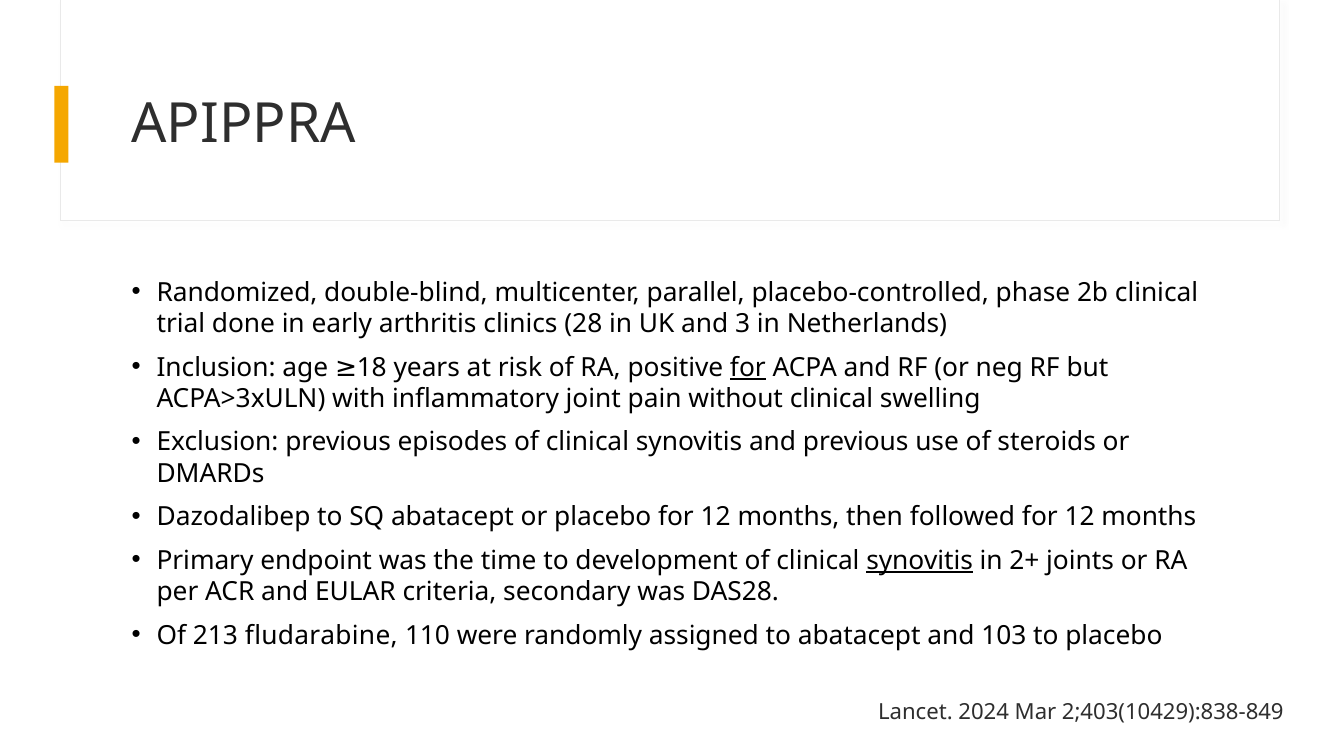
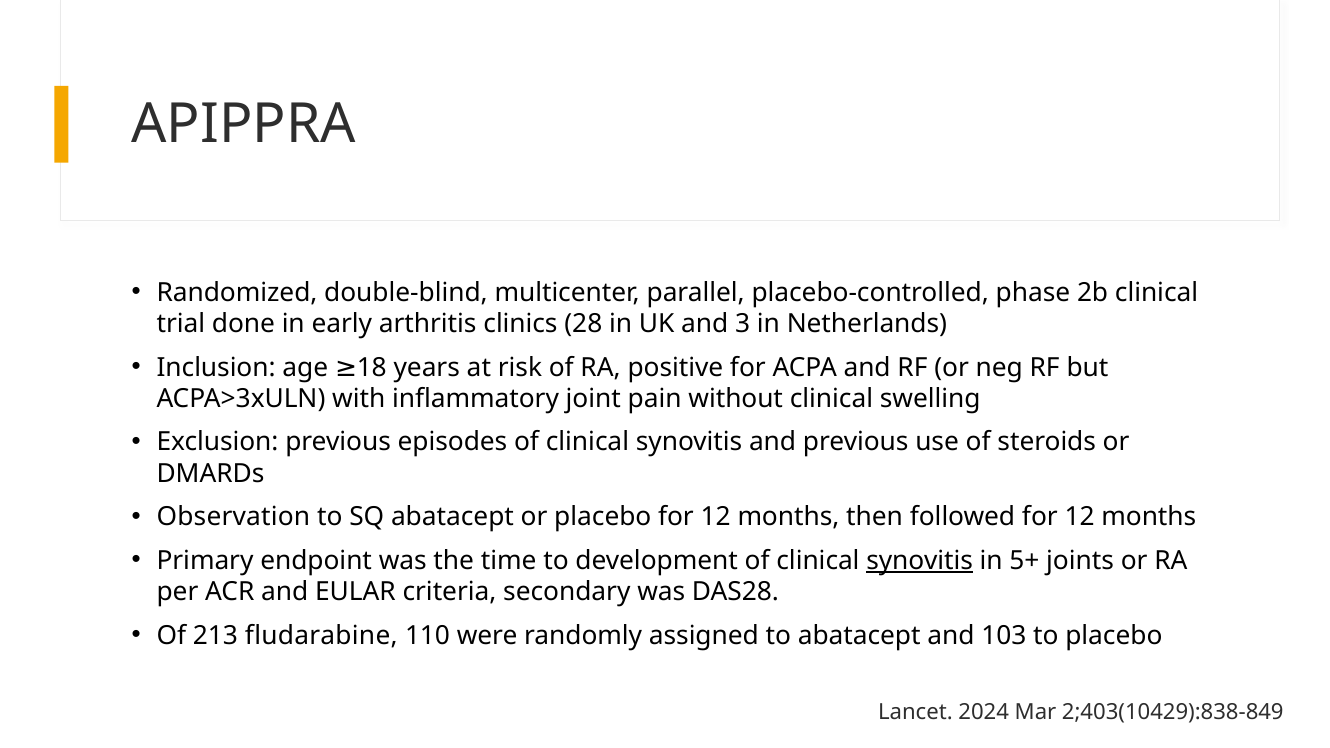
for underline: present -> none (748, 367)
Dazodalibep: Dazodalibep -> Observation (233, 517)
2+: 2+ -> 5+ (1025, 561)
